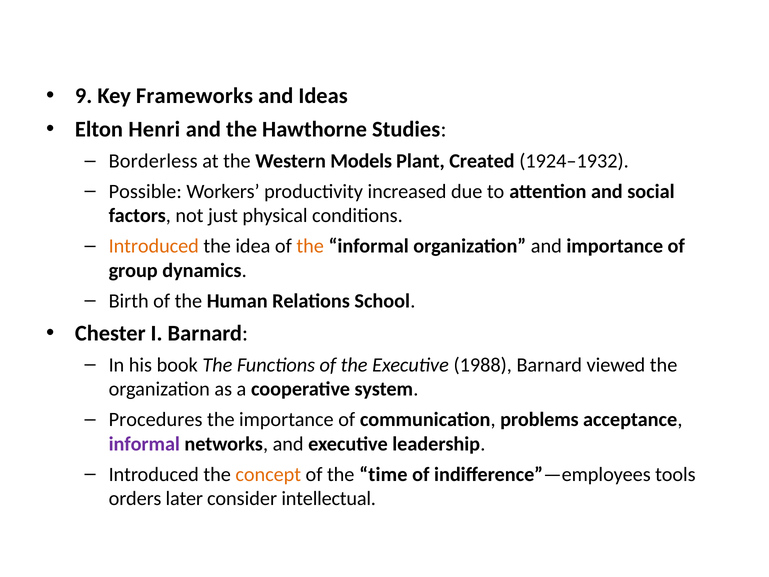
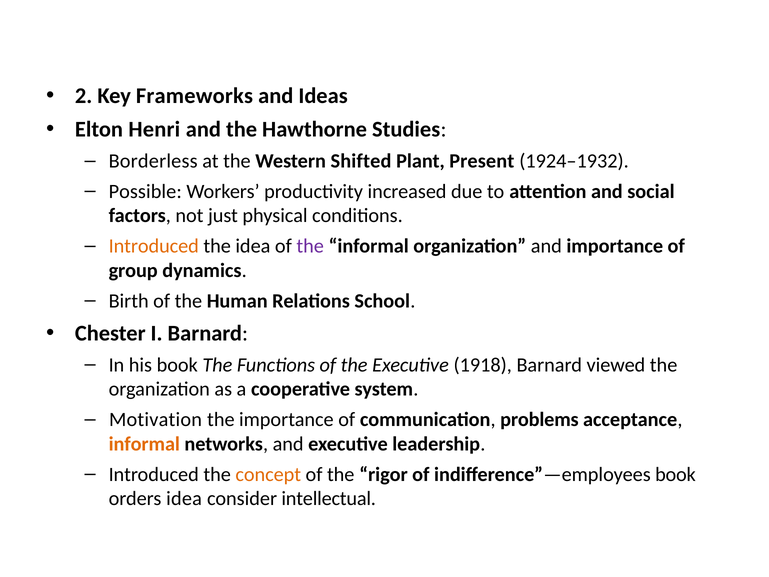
9: 9 -> 2 (84, 96)
Models: Models -> Shifted (361, 161)
Created: Created -> Present (482, 161)
the colour: orange -> purple (310, 246)
1988: 1988 -> 1918 (483, 365)
Procedures: Procedures -> Motivation (155, 419)
informal colour: purple -> orange (144, 444)
time: time -> rigor (384, 474)
indifference”—employees tools: tools -> book (675, 474)
orders later: later -> idea (184, 498)
